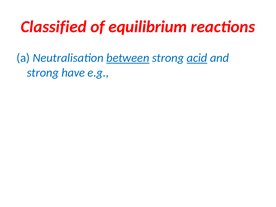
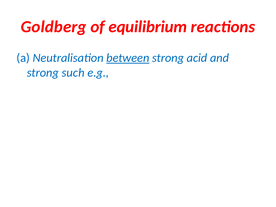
Classified: Classified -> Goldberg (54, 27)
acid underline: present -> none (197, 58)
have: have -> such (73, 73)
